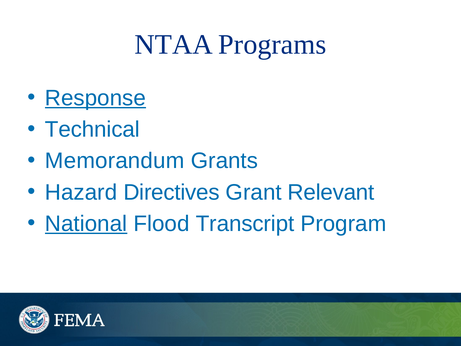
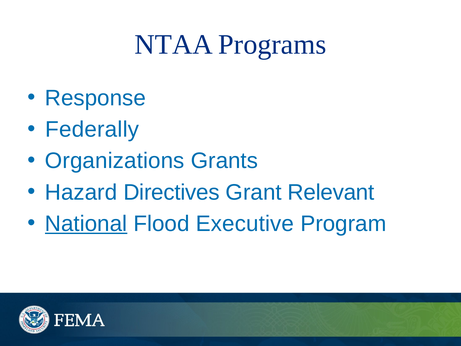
Response underline: present -> none (95, 98)
Technical: Technical -> Federally (92, 129)
Memorandum: Memorandum -> Organizations (115, 161)
Transcript: Transcript -> Executive (245, 224)
